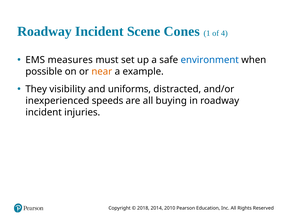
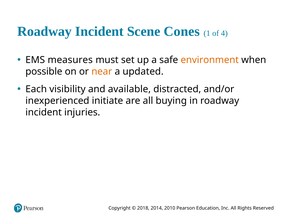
environment colour: blue -> orange (210, 60)
example: example -> updated (143, 71)
They: They -> Each (36, 89)
uniforms: uniforms -> available (129, 89)
speeds: speeds -> initiate (107, 101)
